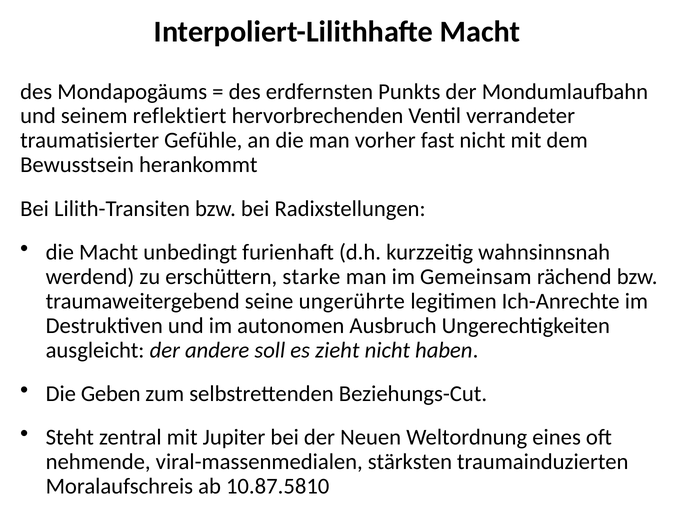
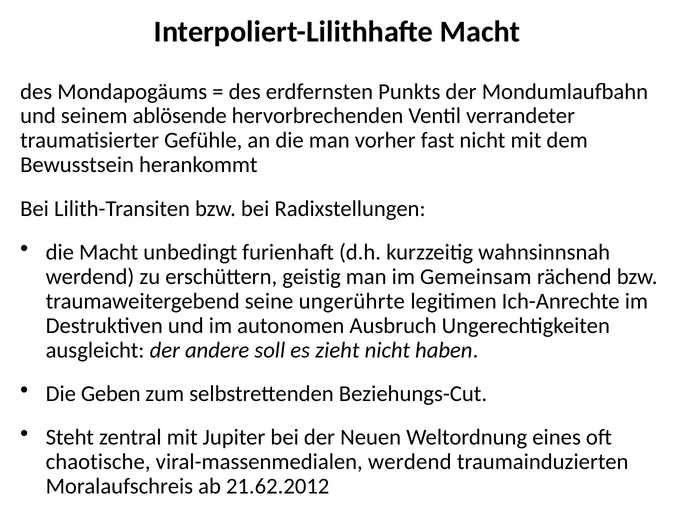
reflektiert: reflektiert -> ablösende (180, 116)
starke: starke -> geistig (312, 277)
nehmende: nehmende -> chaotische (98, 462)
viral-massenmedialen stärksten: stärksten -> werdend (410, 462)
10.87.5810: 10.87.5810 -> 21.62.2012 (278, 486)
